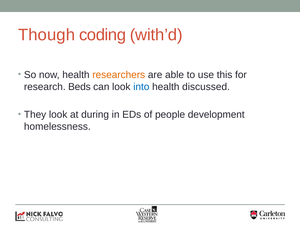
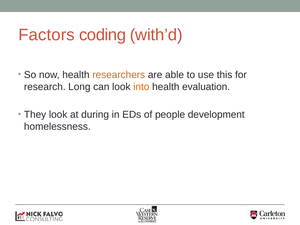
Though: Though -> Factors (47, 35)
Beds: Beds -> Long (79, 87)
into colour: blue -> orange (141, 87)
discussed: discussed -> evaluation (206, 87)
